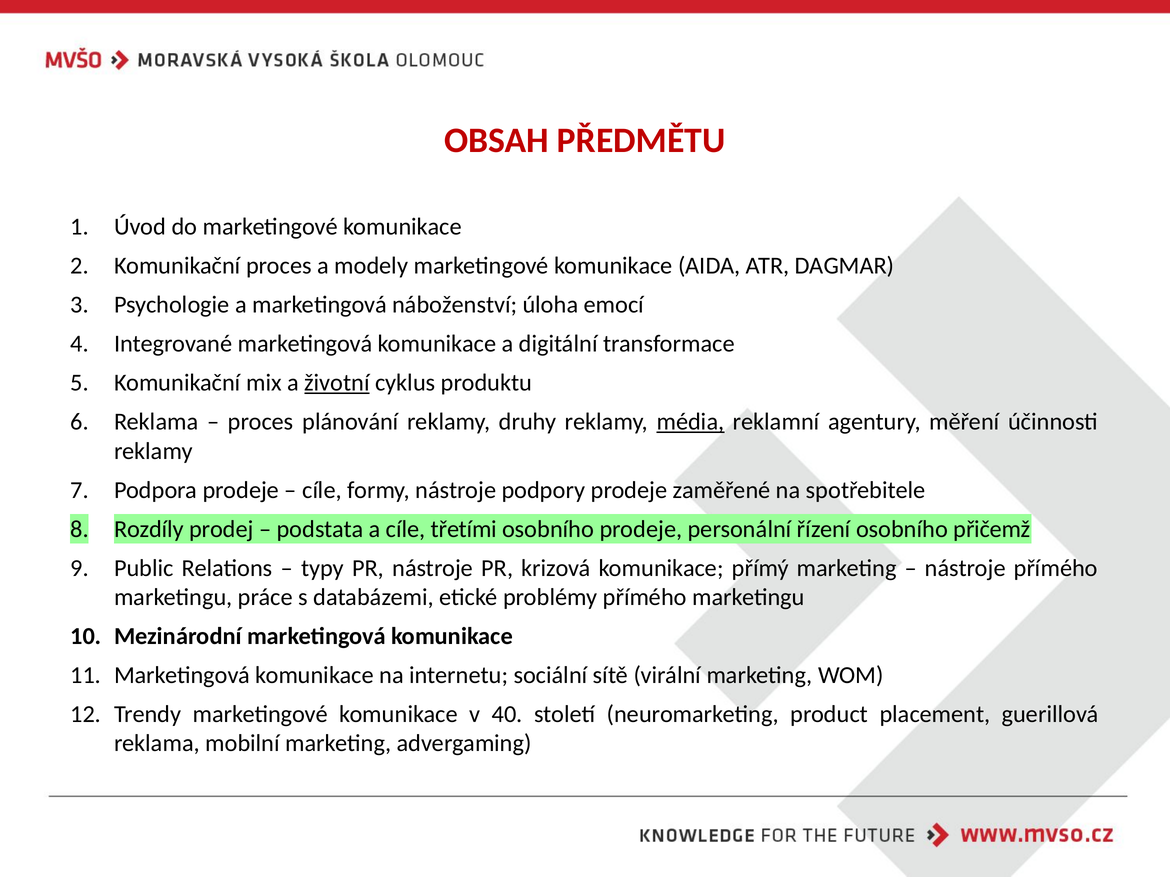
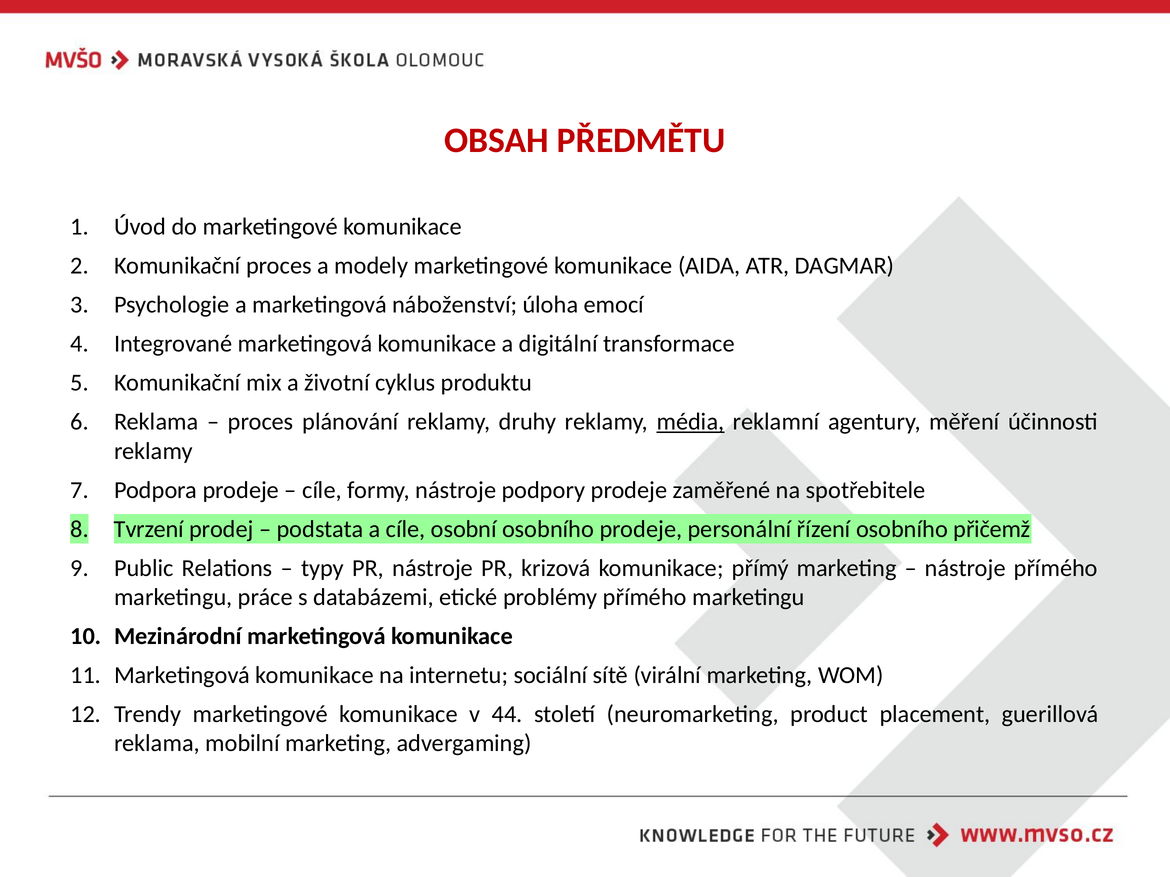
životní underline: present -> none (337, 383)
Rozdíly: Rozdíly -> Tvrzení (149, 529)
třetími: třetími -> osobní (464, 529)
40: 40 -> 44 (507, 715)
